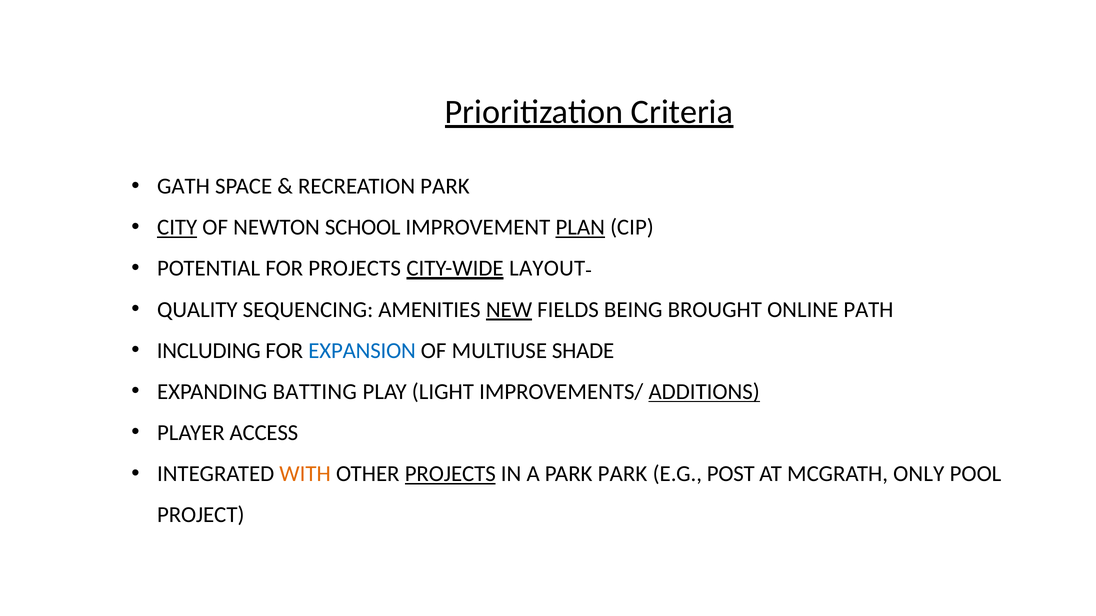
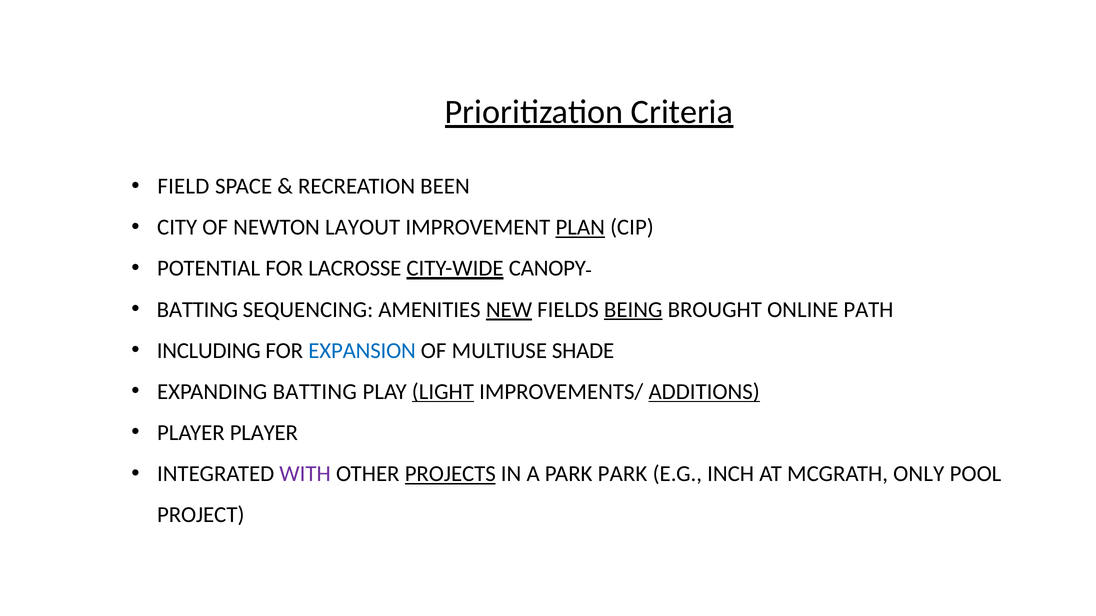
GATH: GATH -> FIELD (183, 186)
RECREATION PARK: PARK -> BEEN (445, 186)
CITY underline: present -> none (177, 228)
SCHOOL: SCHOOL -> LAYOUT (363, 228)
FOR PROJECTS: PROJECTS -> LACROSSE (355, 269)
LAYOUT: LAYOUT -> CANOPY (547, 269)
QUALITY: QUALITY -> BATTING (197, 310)
BEING underline: none -> present (633, 310)
LIGHT underline: none -> present (443, 392)
PLAYER ACCESS: ACCESS -> PLAYER (264, 433)
WITH colour: orange -> purple (305, 474)
POST: POST -> INCH (731, 474)
